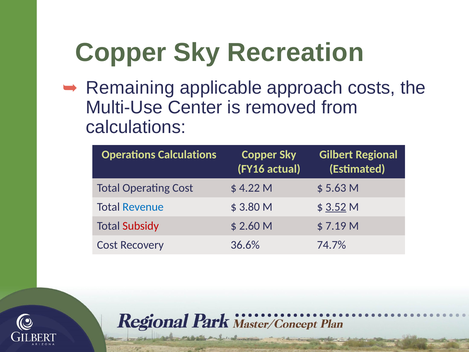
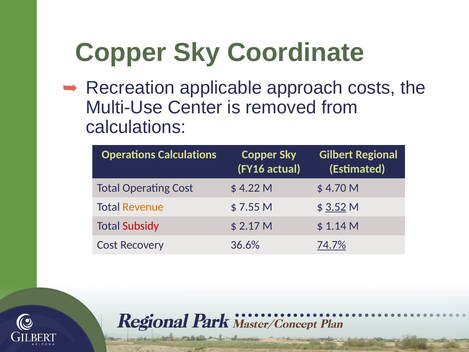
Recreation: Recreation -> Coordinate (296, 53)
Remaining: Remaining -> Recreation (130, 88)
5.63: 5.63 -> 4.70 (336, 188)
Revenue colour: blue -> orange (143, 207)
3.80: 3.80 -> 7.55 (249, 207)
2.60: 2.60 -> 2.17 (249, 226)
7.19: 7.19 -> 1.14 (336, 226)
74.7% underline: none -> present (331, 245)
